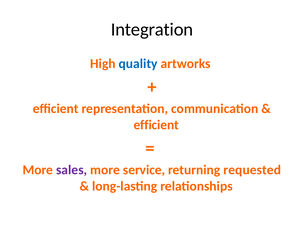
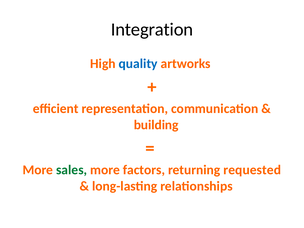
efficient: efficient -> building (156, 125)
sales colour: purple -> green (72, 170)
service: service -> factors (144, 170)
